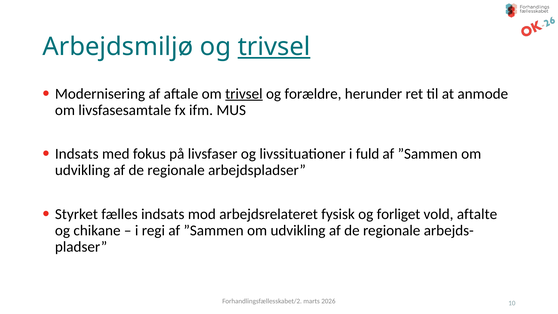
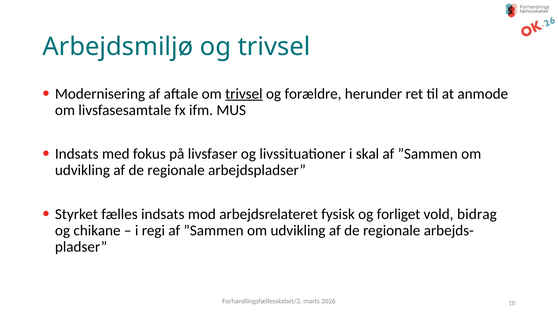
trivsel underline: present -> none (274, 47)
fuld: fuld -> skal (368, 154)
aftalte: aftalte -> bidrag (477, 214)
